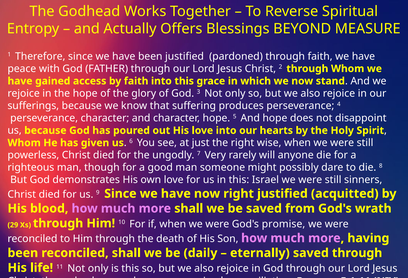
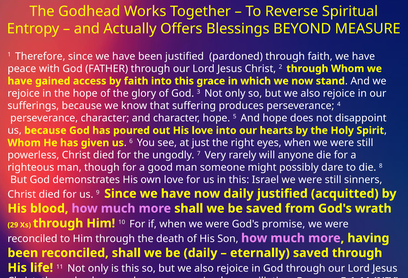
wise: wise -> eyes (269, 143)
now right: right -> daily (239, 194)
